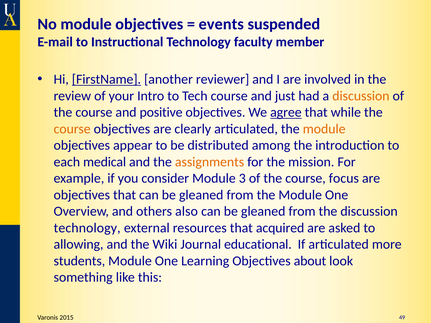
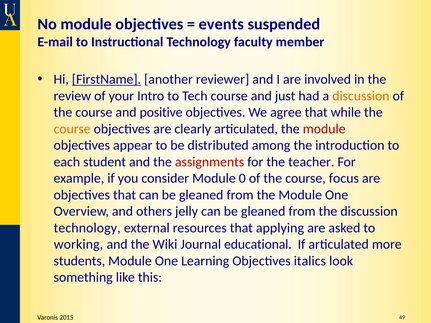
agree underline: present -> none (286, 112)
module colour: orange -> red (324, 129)
medical: medical -> student (105, 162)
assignments colour: orange -> red (210, 162)
mission: mission -> teacher (311, 162)
3: 3 -> 0 (242, 178)
also: also -> jelly (187, 212)
acquired: acquired -> applying (280, 228)
allowing: allowing -> working (78, 245)
about: about -> italics (310, 261)
